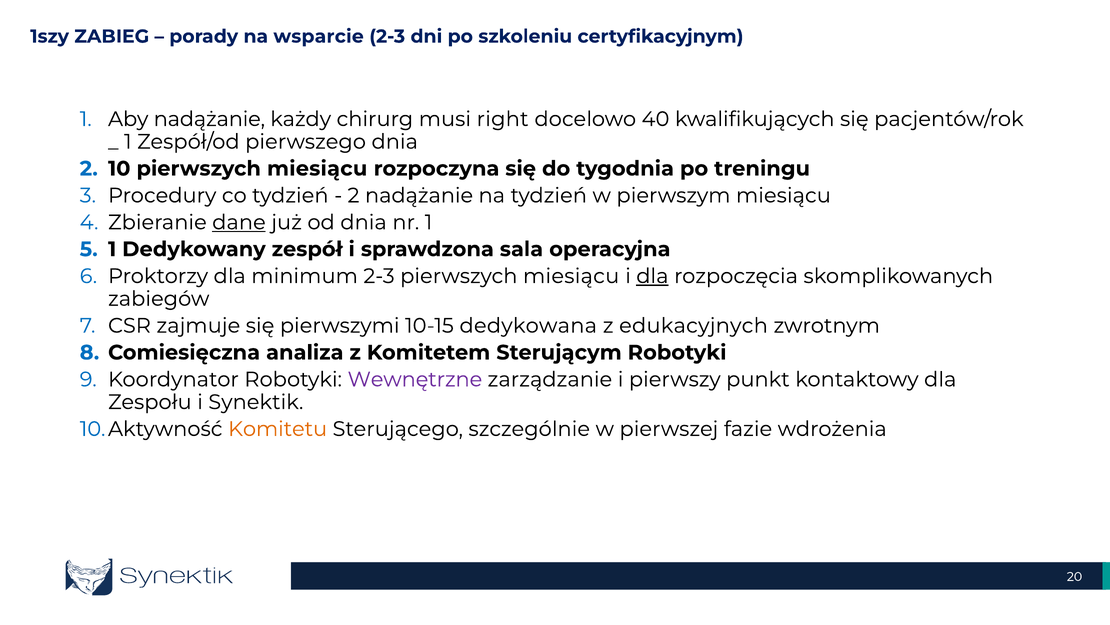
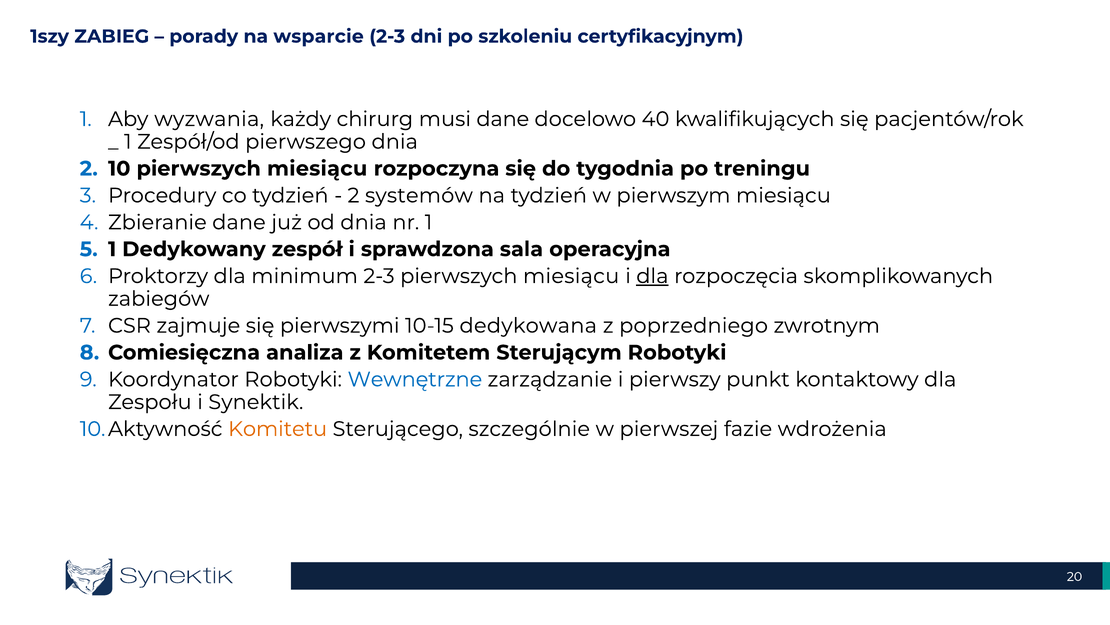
Aby nadążanie: nadążanie -> wyzwania (209, 119)
musi right: right -> dane (503, 119)
2 nadążanie: nadążanie -> systemów (419, 195)
dane underline: present -> none (239, 222)
edukacyjnych: edukacyjnych -> poprzedniego (694, 325)
Wewnętrzne colour: purple -> blue (415, 379)
